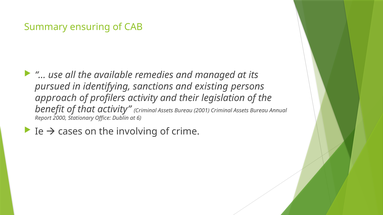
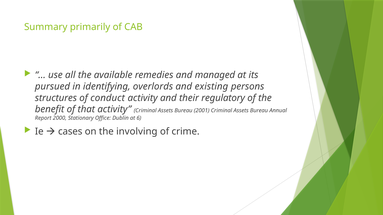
ensuring: ensuring -> primarily (90, 27)
sanctions: sanctions -> overlords (153, 87)
approach: approach -> structures (56, 98)
profilers: profilers -> conduct (108, 98)
legislation: legislation -> regulatory (223, 98)
